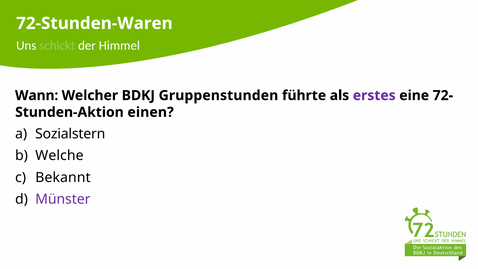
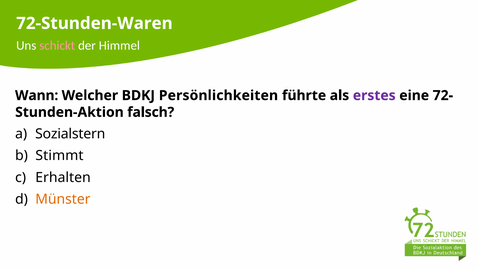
schickt colour: light green -> pink (57, 46)
Gruppenstunden: Gruppenstunden -> Persönlichkeiten (218, 95)
einen: einen -> falsch (151, 112)
Welche: Welche -> Stimmt (59, 156)
Bekannt: Bekannt -> Erhalten (63, 177)
Münster colour: purple -> orange (63, 199)
